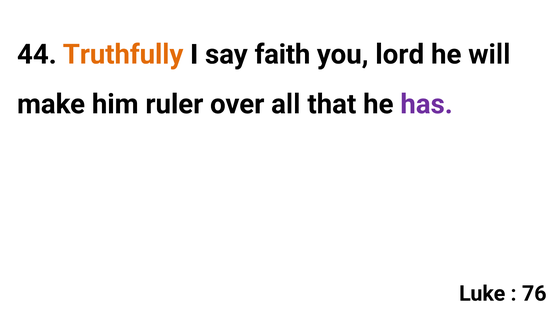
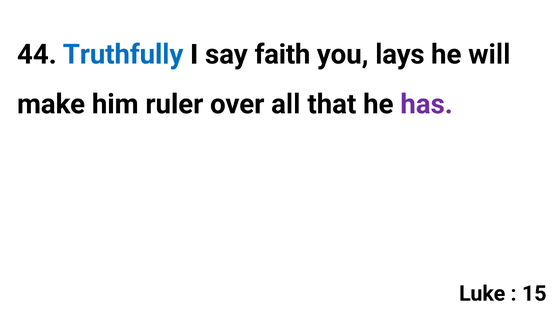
Truthfully colour: orange -> blue (123, 54)
lord: lord -> lays (400, 54)
76: 76 -> 15 (534, 293)
